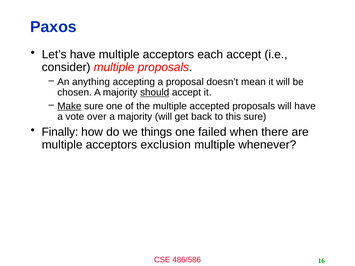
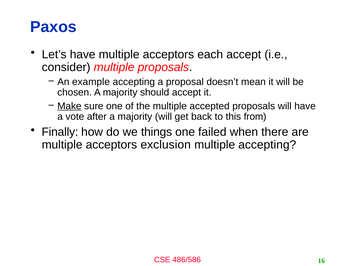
anything: anything -> example (91, 82)
should underline: present -> none (155, 93)
over: over -> after (97, 117)
this sure: sure -> from (255, 117)
multiple whenever: whenever -> accepting (267, 145)
